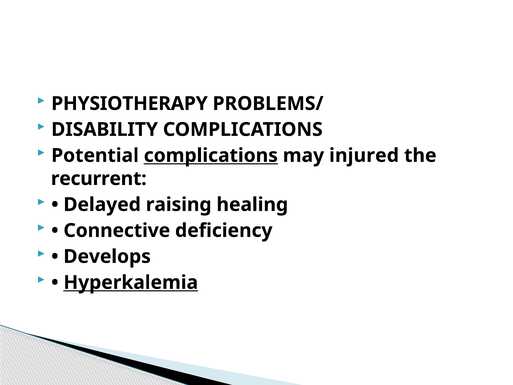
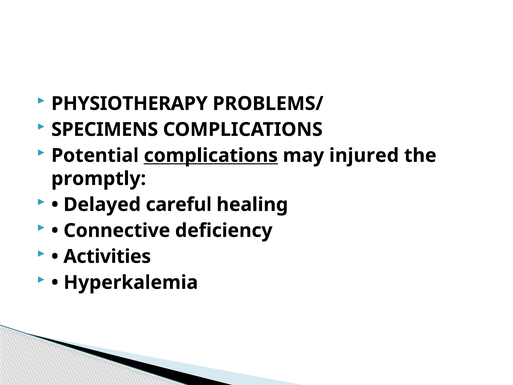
DISABILITY: DISABILITY -> SPECIMENS (105, 129)
recurrent: recurrent -> promptly (99, 179)
raising: raising -> careful (179, 204)
Develops: Develops -> Activities (107, 256)
Hyperkalemia underline: present -> none (131, 282)
